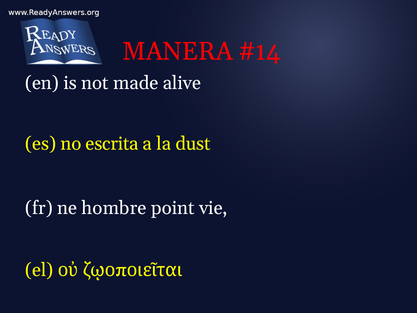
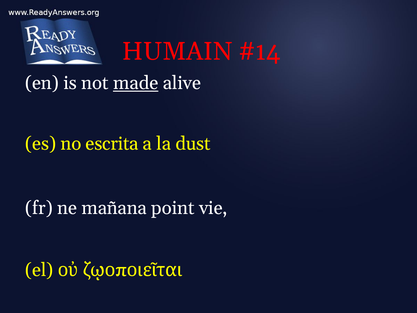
MANERA: MANERA -> HUMAIN (177, 51)
made underline: none -> present (136, 83)
hombre: hombre -> mañana (114, 208)
